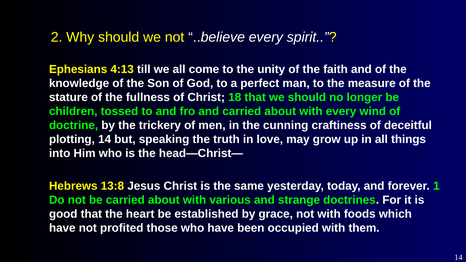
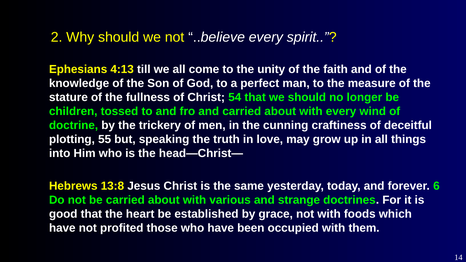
18: 18 -> 54 (235, 97)
plotting 14: 14 -> 55 (105, 139)
1: 1 -> 6 (436, 186)
